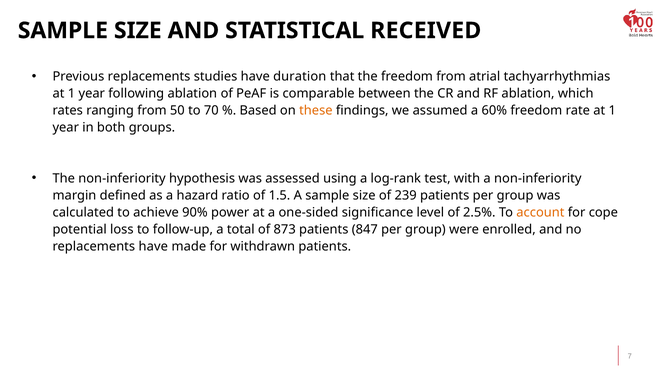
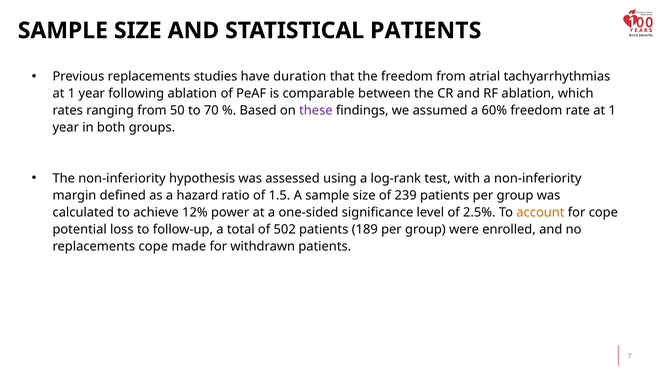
STATISTICAL RECEIVED: RECEIVED -> PATIENTS (426, 31)
these colour: orange -> purple (316, 111)
90%: 90% -> 12% (195, 212)
873: 873 -> 502 (285, 229)
847: 847 -> 189 (365, 229)
replacements have: have -> cope (153, 247)
